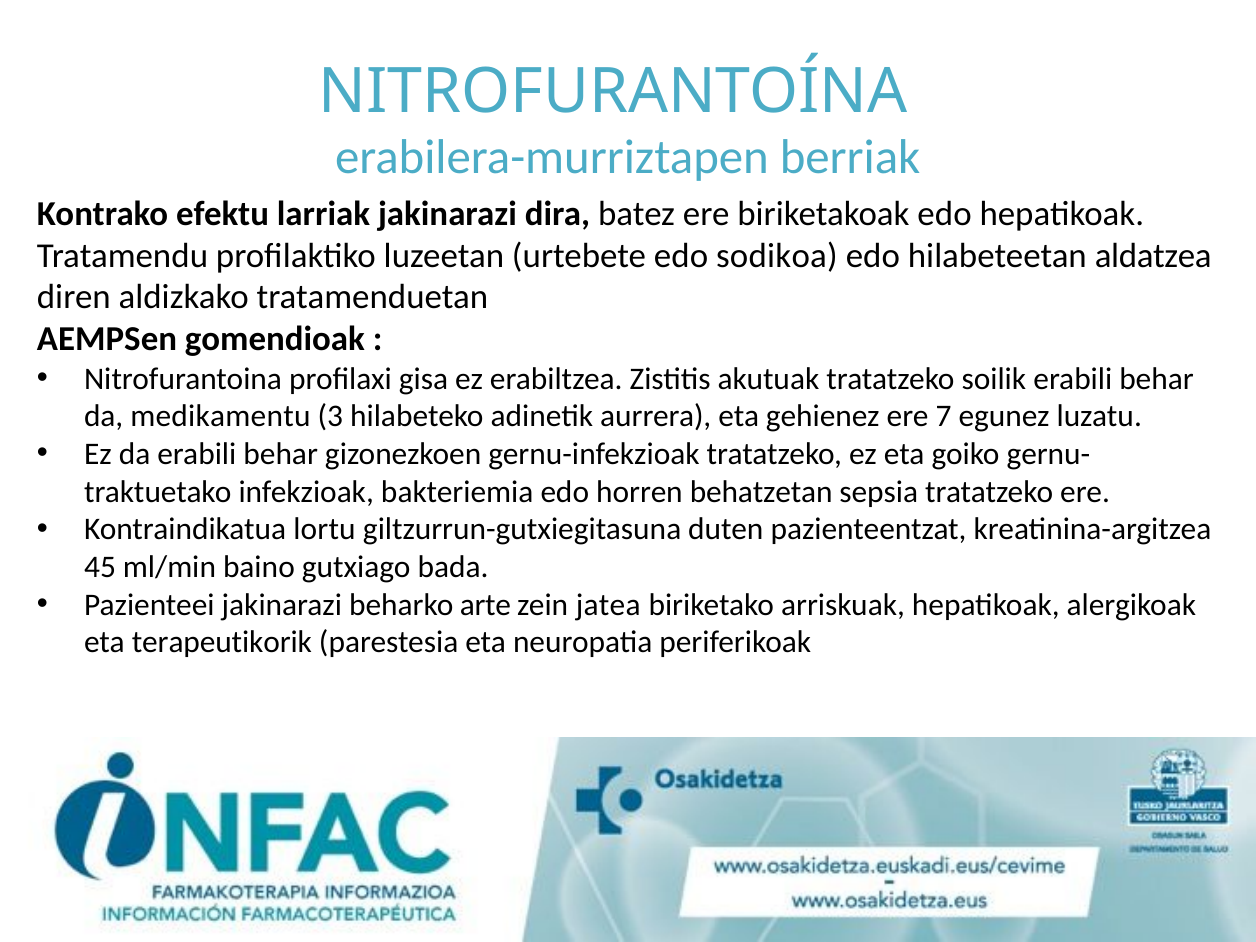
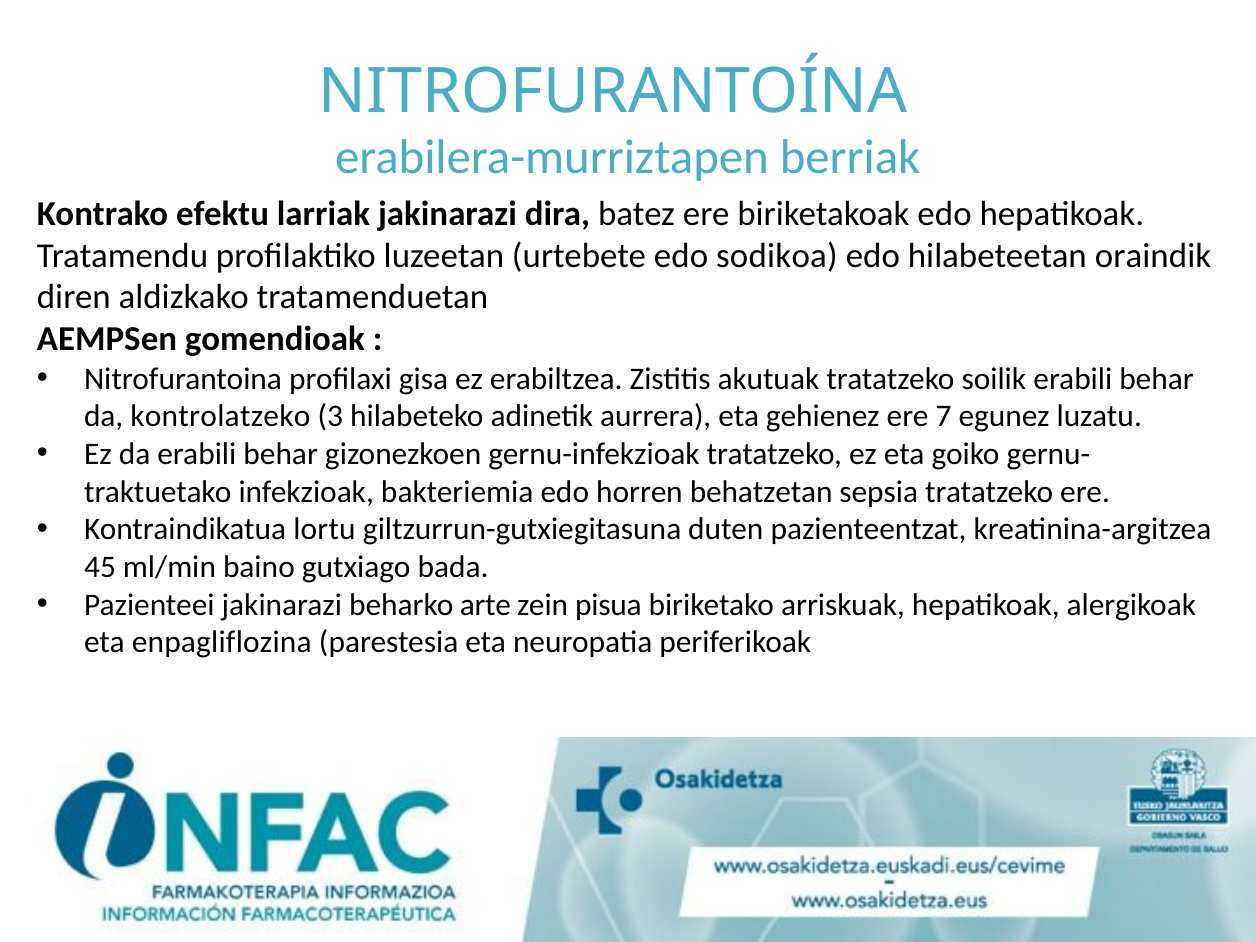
aldatzea: aldatzea -> oraindik (1153, 256)
medikamentu: medikamentu -> kontrolatzeko (220, 417)
jatea: jatea -> pisua (609, 605)
terapeutikorik: terapeutikorik -> enpagliflozina (222, 643)
